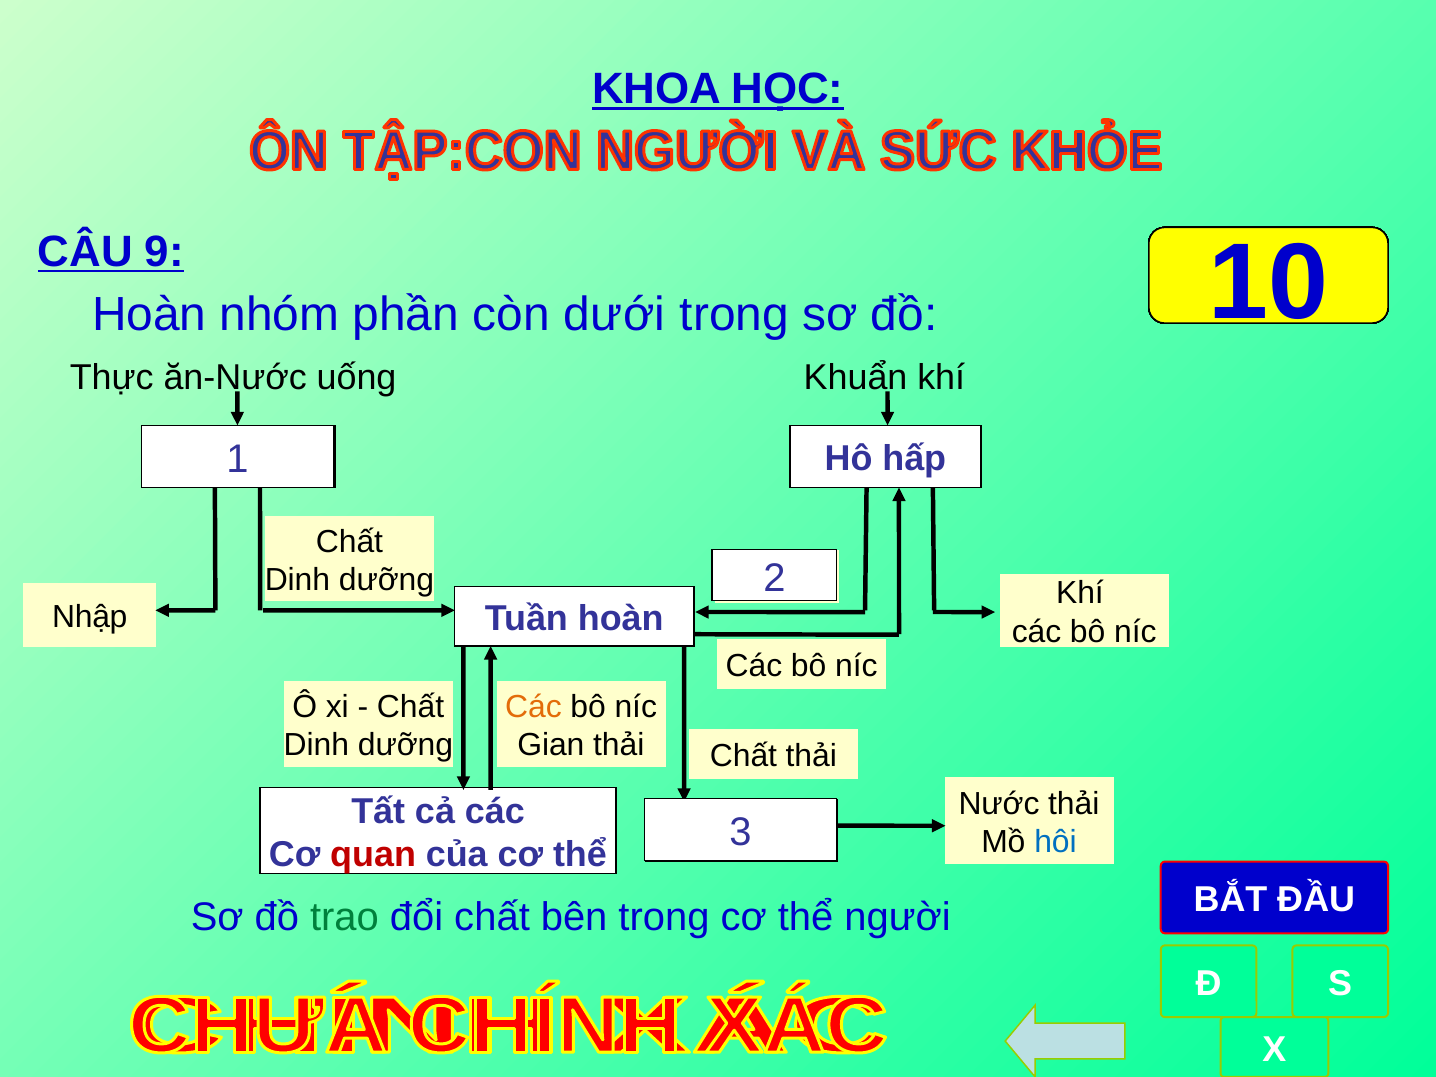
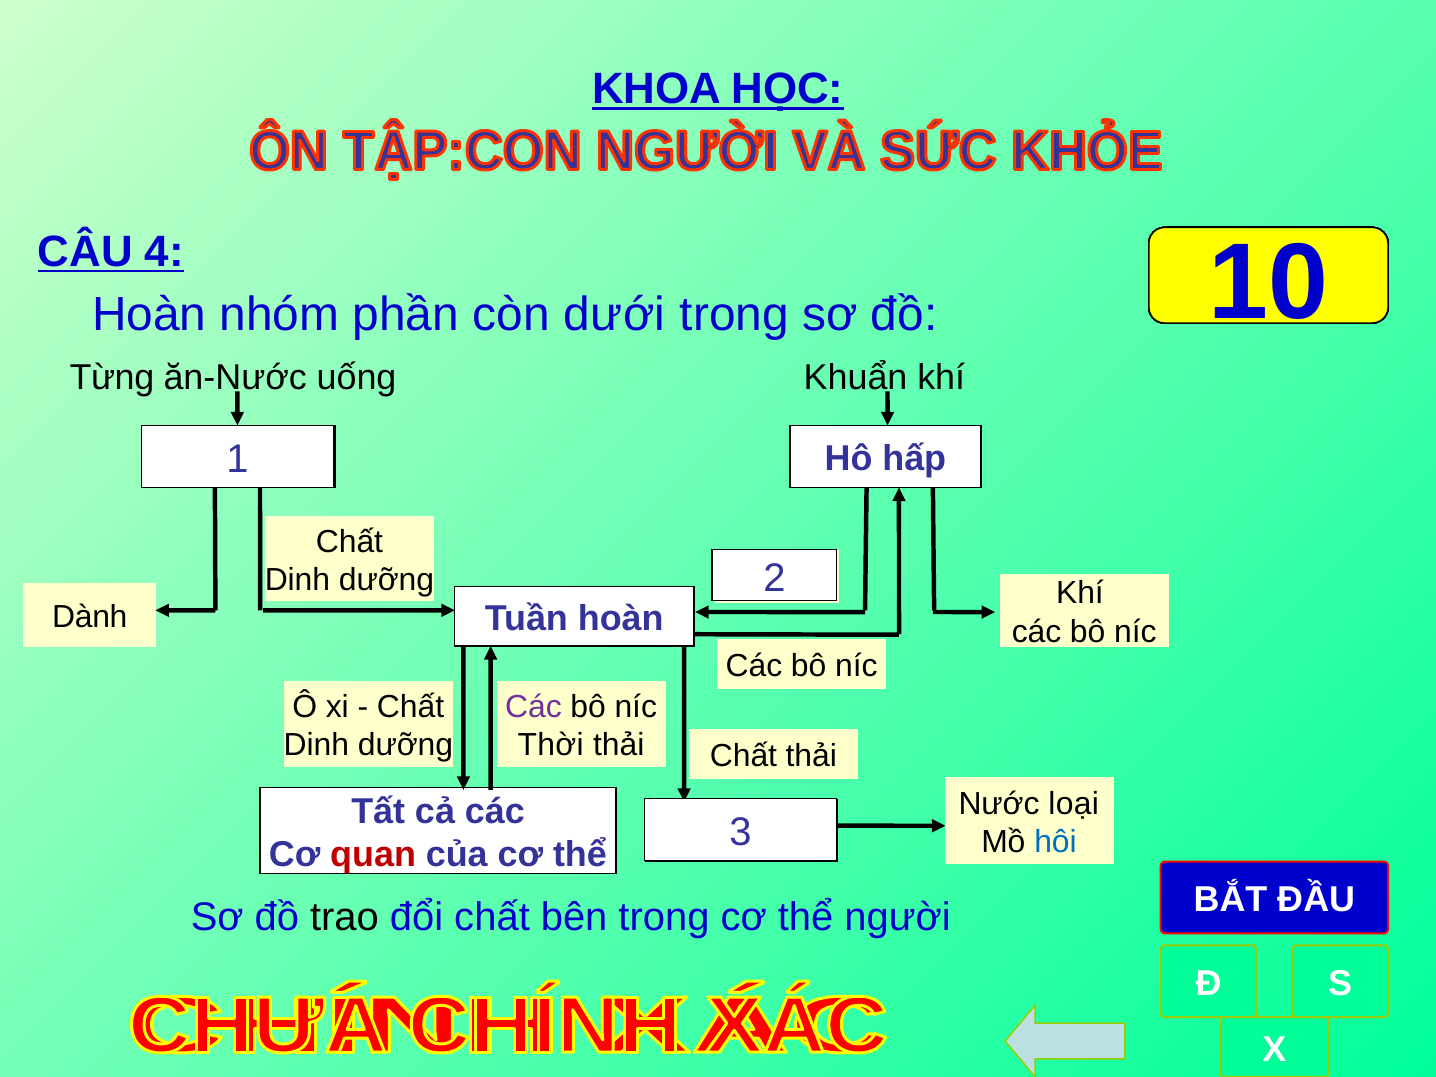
9: 9 -> 4 (164, 252)
Thực: Thực -> Từng (112, 378)
Nhập: Nhập -> Dành (90, 617)
Các colour: orange -> purple (533, 707)
Gian: Gian -> Thời (551, 745)
Nước thải: thải -> loại (1074, 804)
trao colour: green -> black (345, 917)
